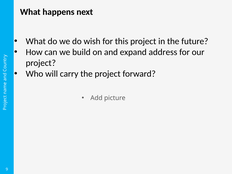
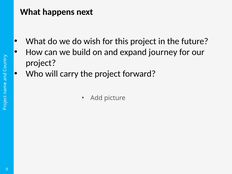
address: address -> journey (163, 52)
